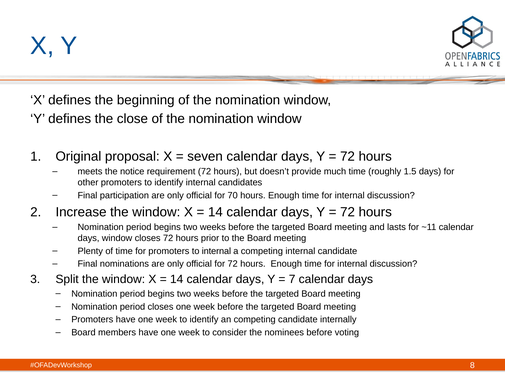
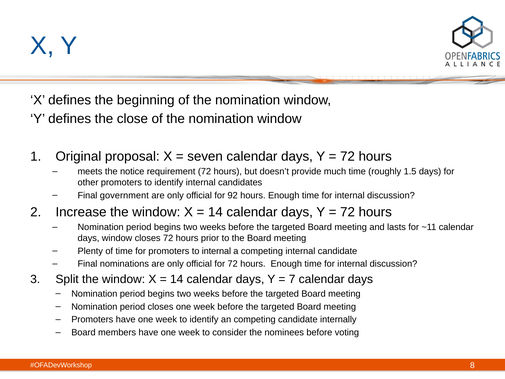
participation: participation -> government (124, 195)
70: 70 -> 92 (233, 195)
